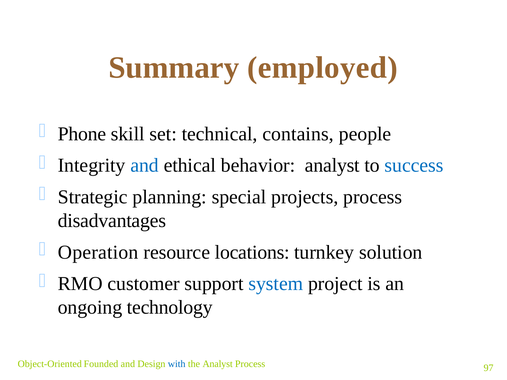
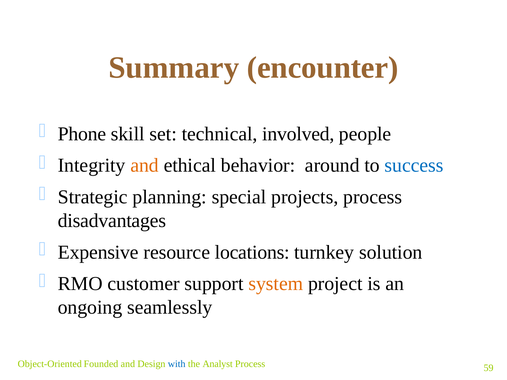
employed: employed -> encounter (323, 68)
contains: contains -> involved (298, 134)
and colour: blue -> orange (145, 166)
behavior analyst: analyst -> around (332, 166)
Operation: Operation -> Expensive (98, 252)
system colour: blue -> orange (276, 284)
technology: technology -> seamlessly (170, 308)
97: 97 -> 59 (489, 368)
